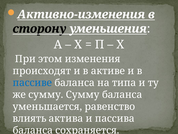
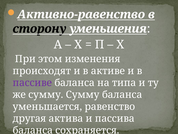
Активно-изменения: Активно-изменения -> Активно-равенство (81, 14)
пассиве colour: blue -> purple (32, 82)
влиять: влиять -> другая (29, 118)
